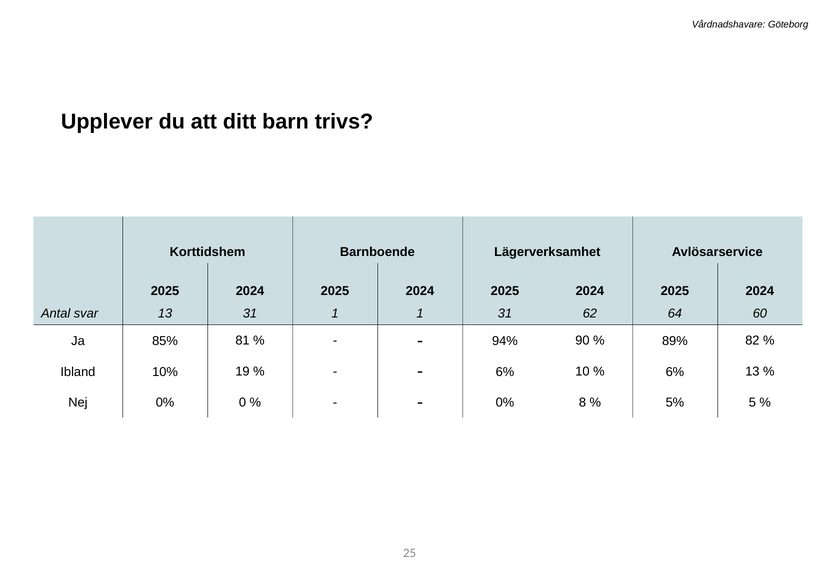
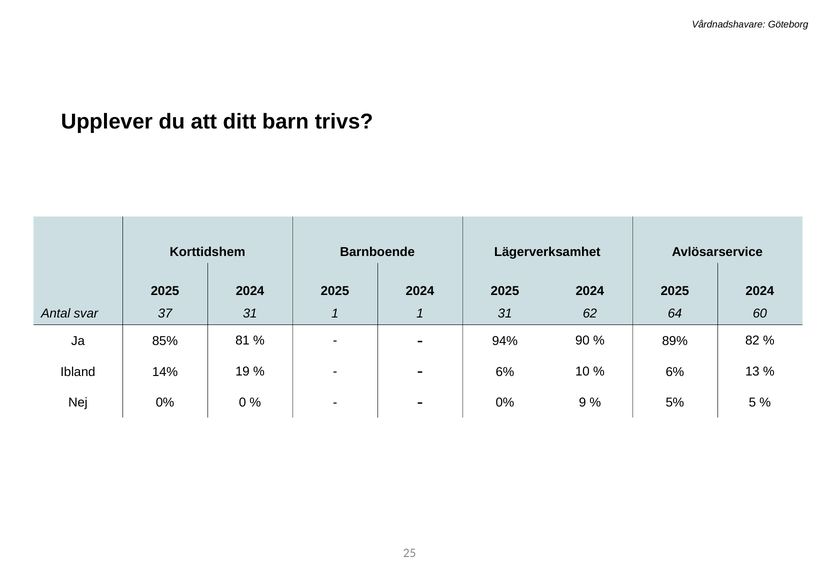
svar 13: 13 -> 37 (165, 313)
10%: 10% -> 14% (165, 372)
8: 8 -> 9 (582, 402)
